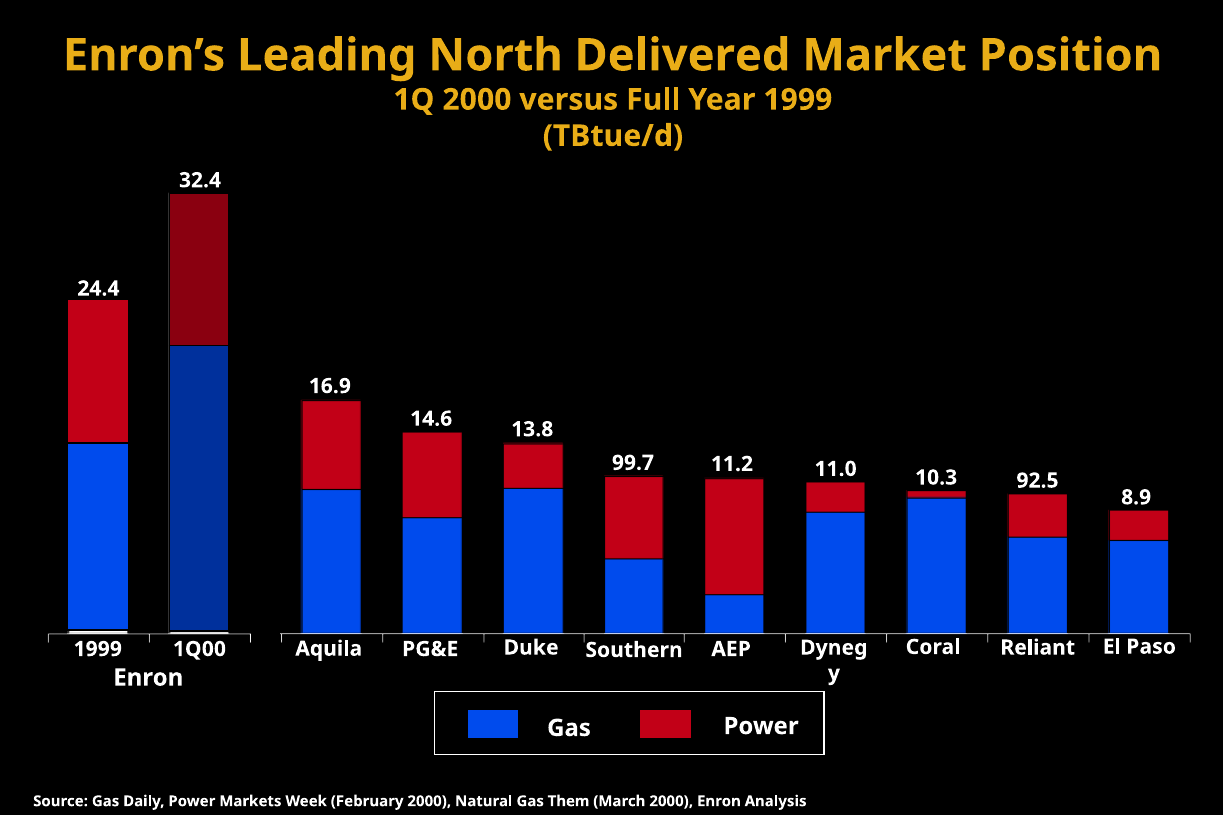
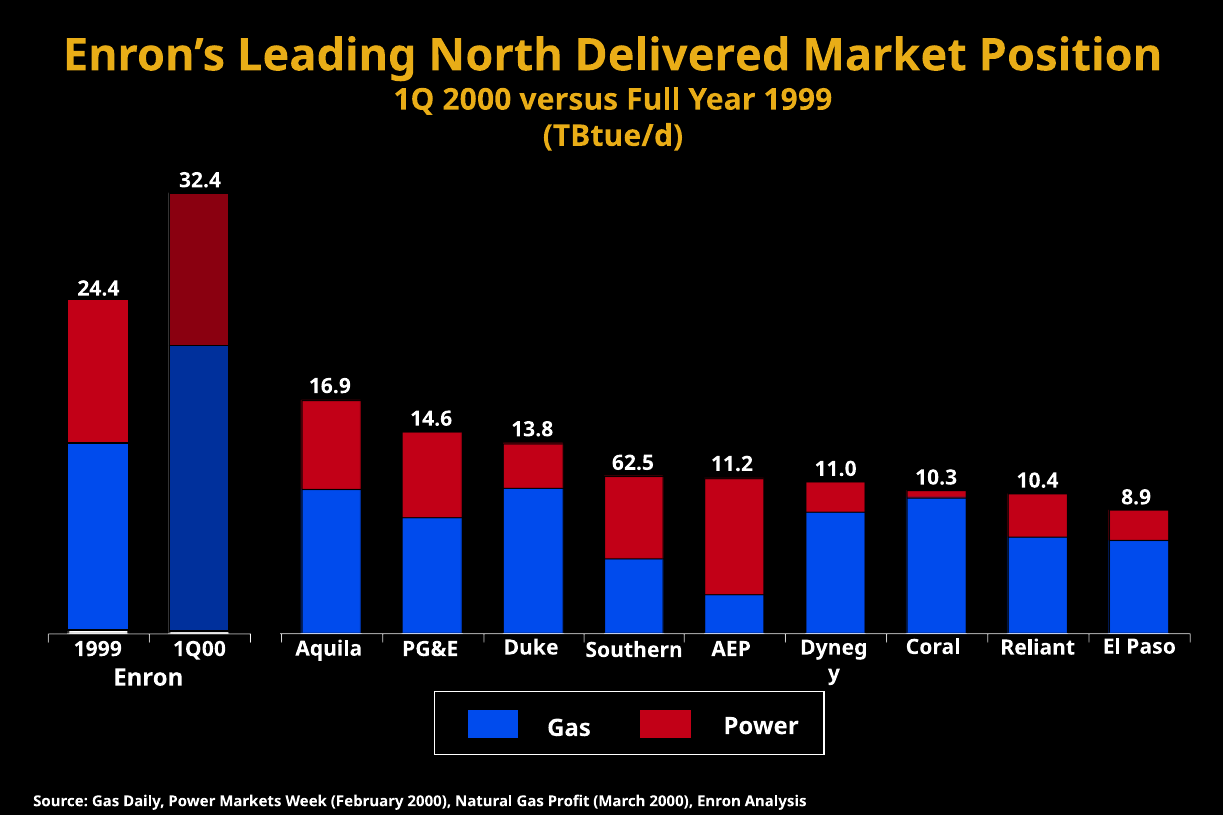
99.7: 99.7 -> 62.5 (633, 463)
92.5: 92.5 -> 10.4 (1038, 481)
Them: Them -> Profit (569, 801)
